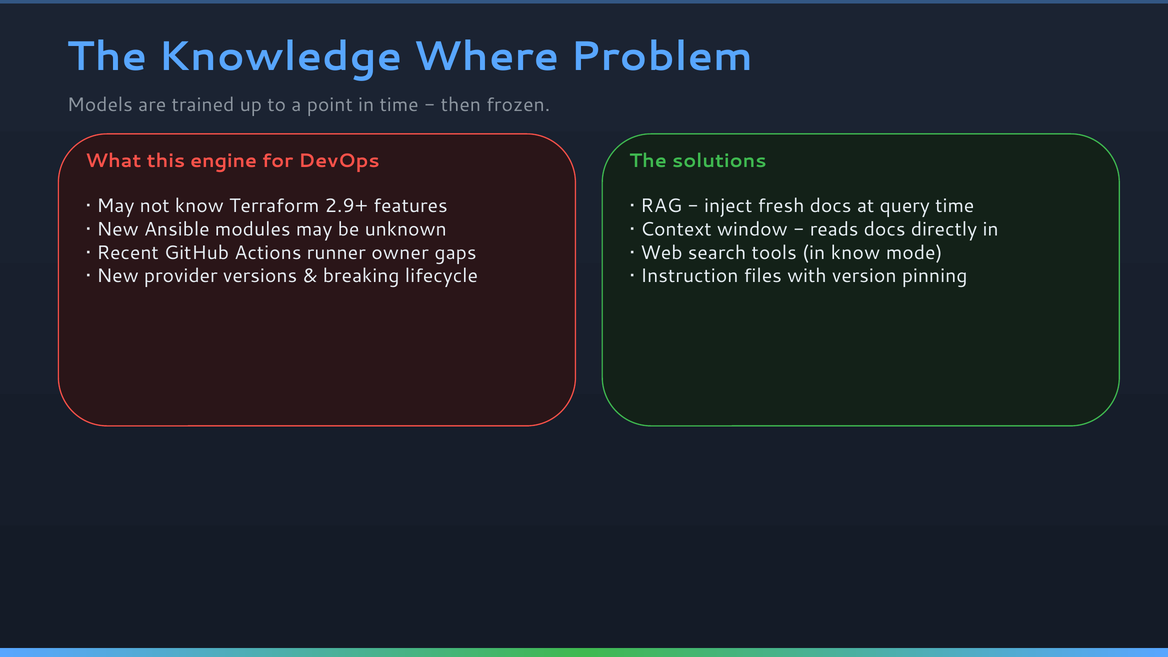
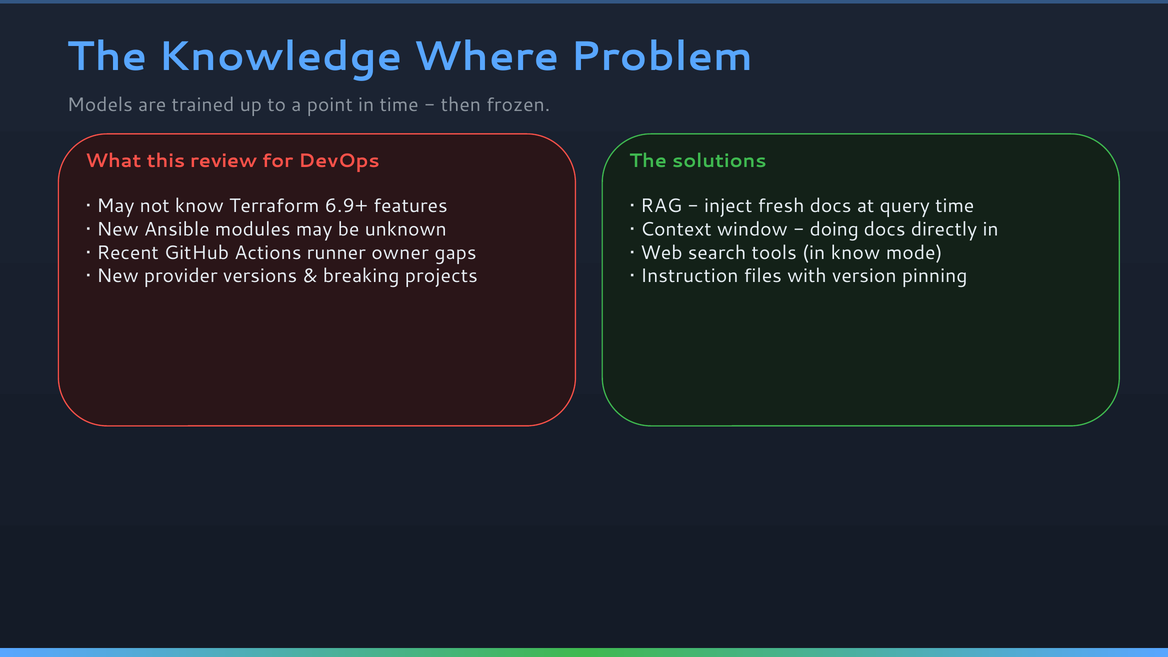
engine: engine -> review (224, 161)
2.9+: 2.9+ -> 6.9+ (346, 206)
reads: reads -> doing (834, 229)
lifecycle: lifecycle -> projects (441, 276)
